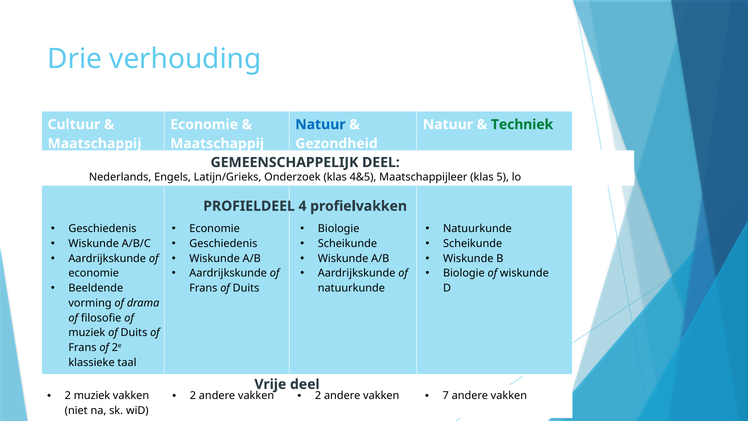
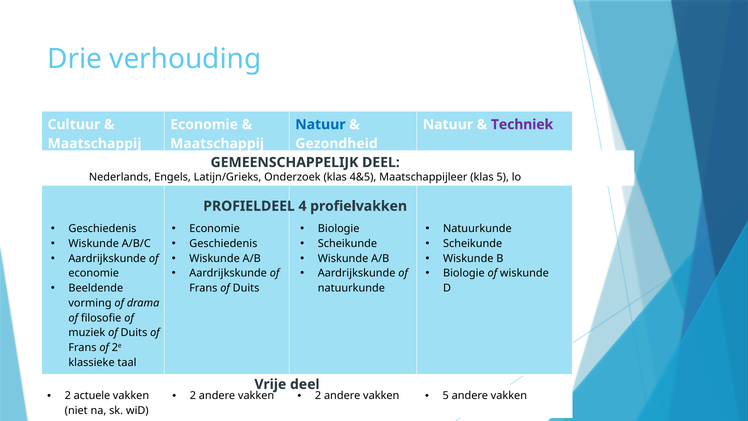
Techniek colour: green -> purple (522, 124)
2 muziek: muziek -> actuele (92, 396)
7: 7 -> 5 (446, 396)
